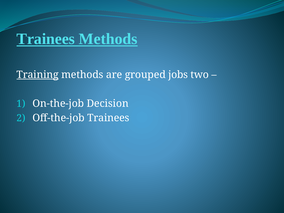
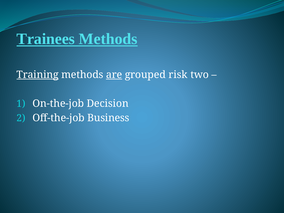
are underline: none -> present (114, 75)
jobs: jobs -> risk (178, 75)
Off-the-job Trainees: Trainees -> Business (108, 118)
